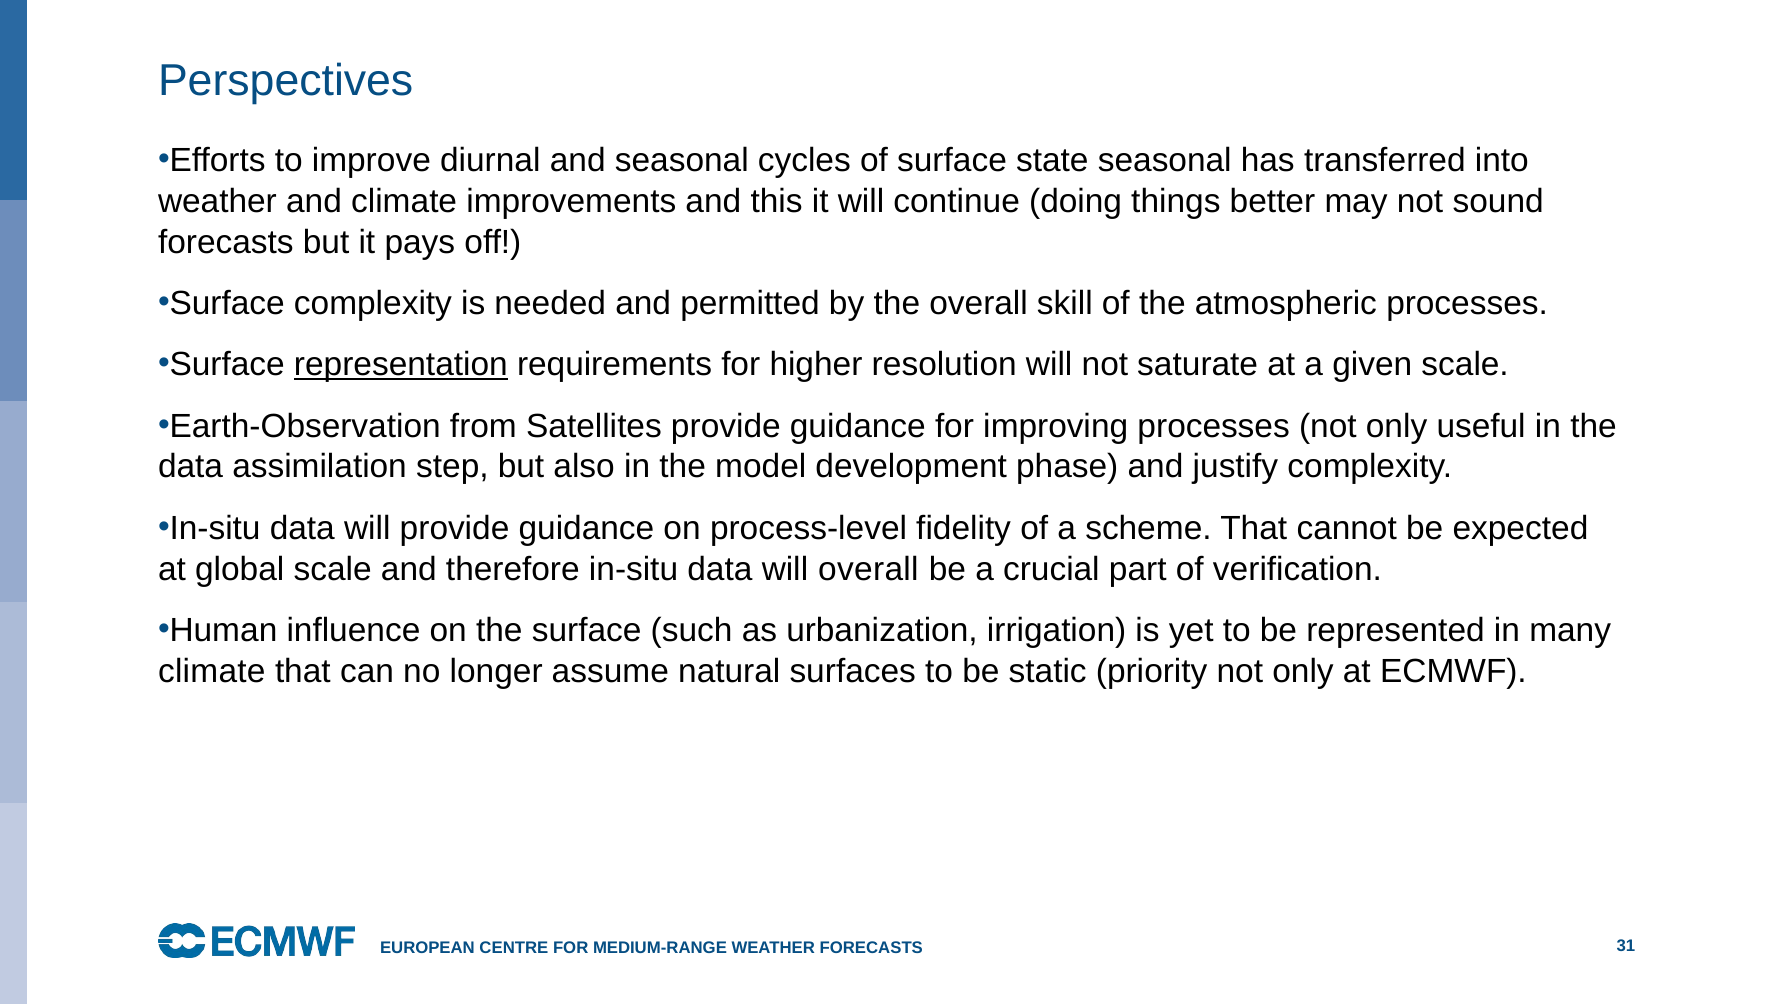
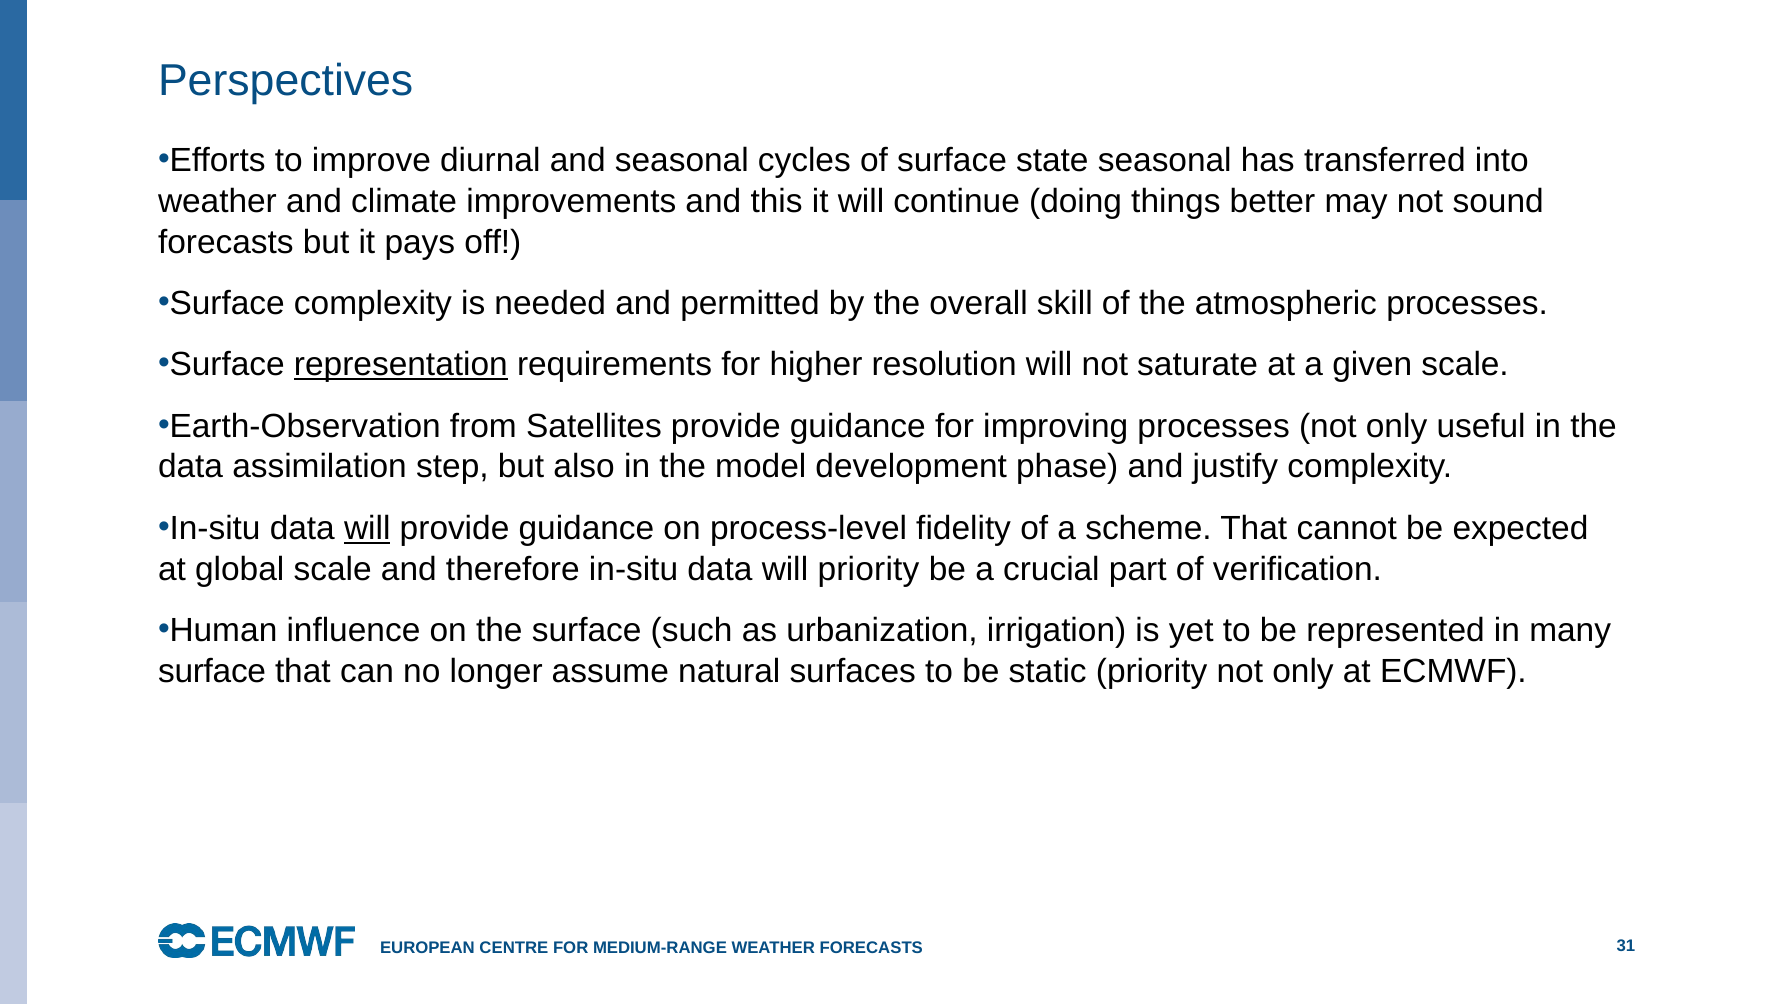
will underline: none -> present (367, 528)
will overall: overall -> priority (868, 569)
climate: climate -> surface (212, 671)
